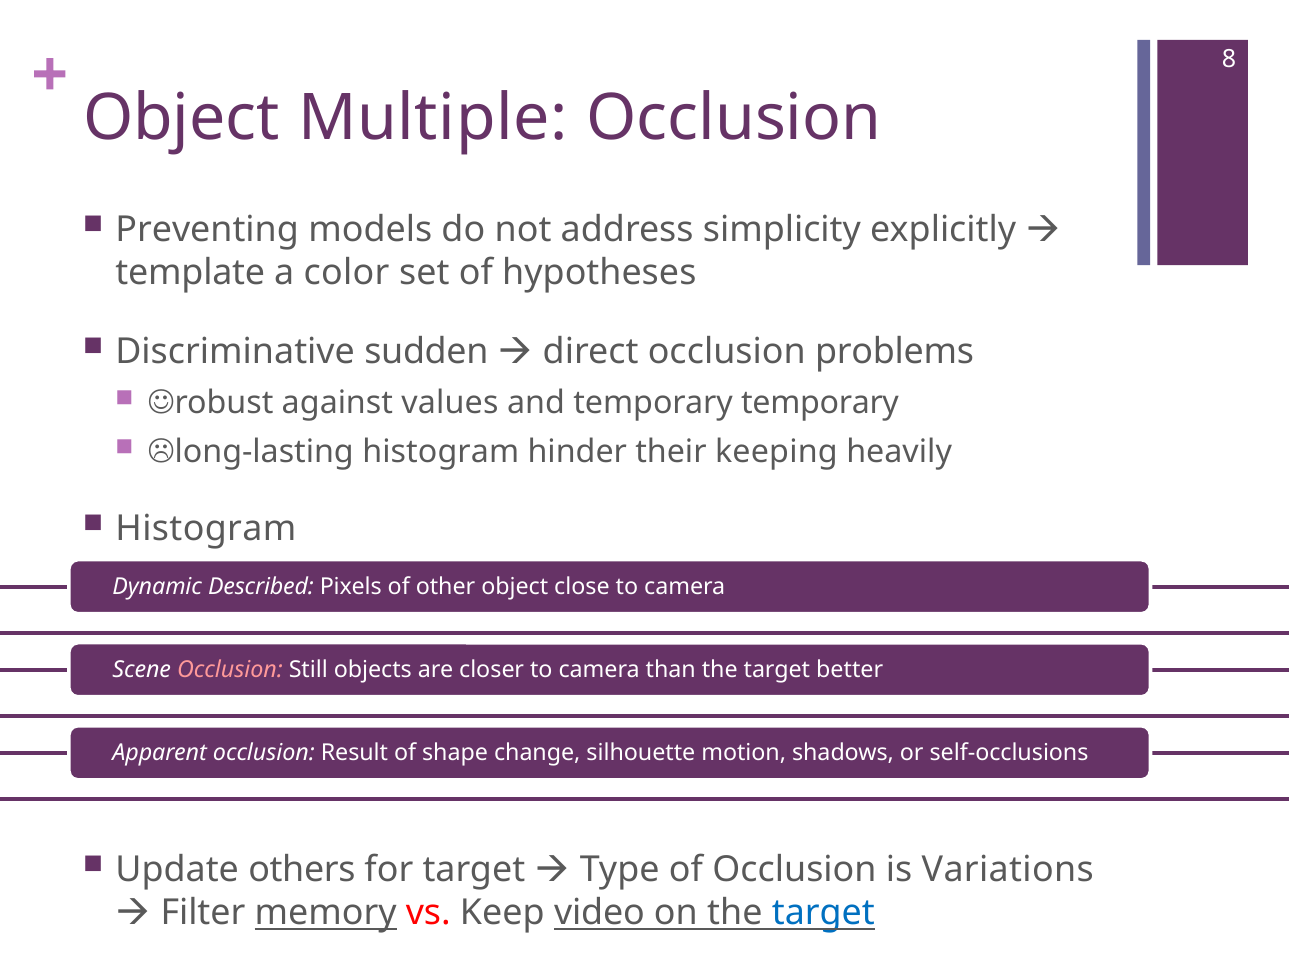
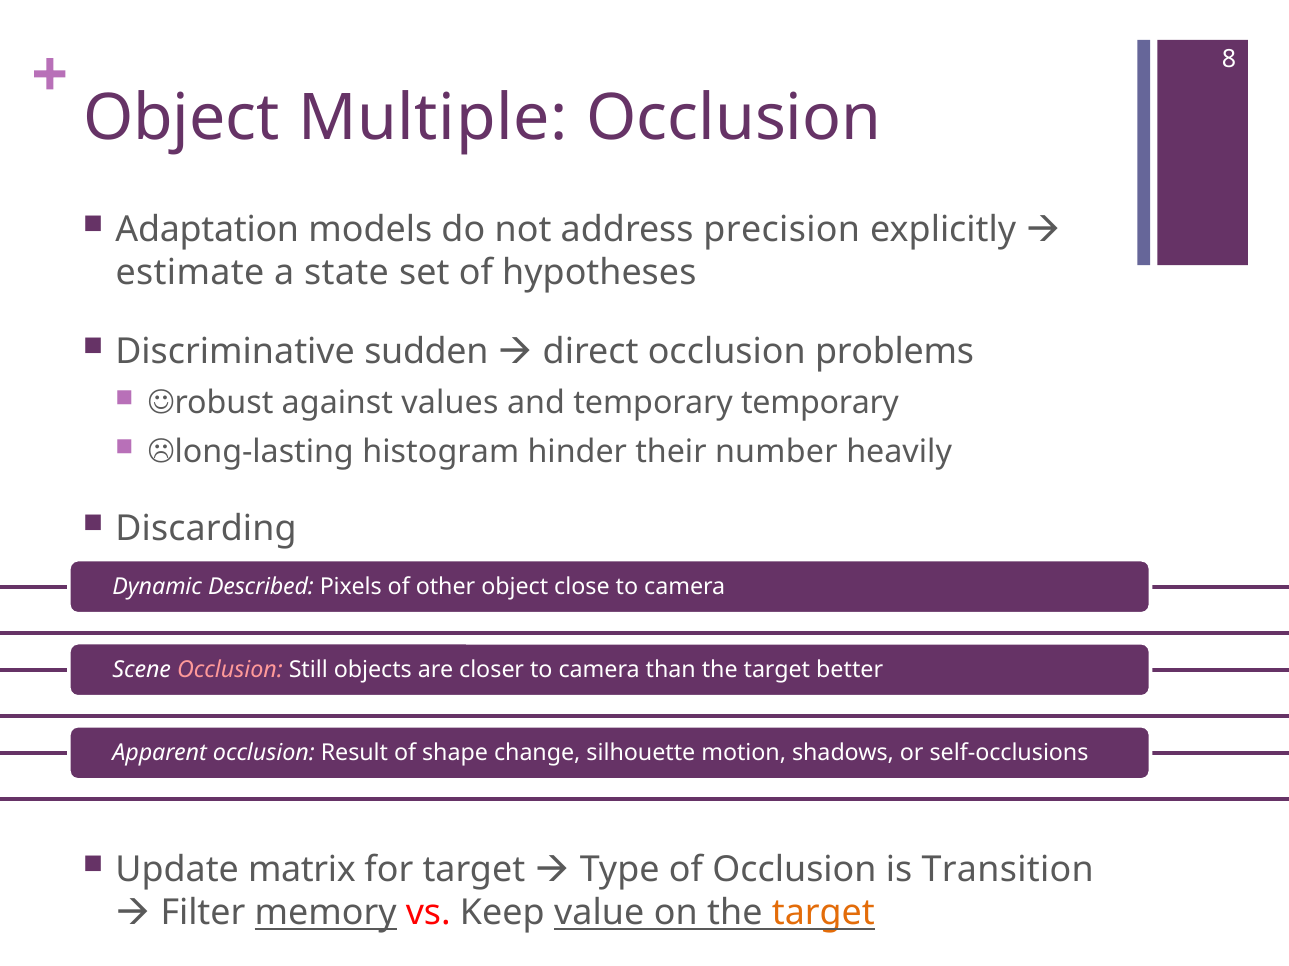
Preventing: Preventing -> Adaptation (207, 230)
simplicity: simplicity -> precision (782, 230)
template: template -> estimate (190, 273)
color: color -> state (346, 273)
keeping: keeping -> number (776, 452)
Histogram: Histogram -> Discarding (206, 529)
others: others -> matrix (302, 871)
Variations: Variations -> Transition (1008, 871)
video: video -> value (599, 914)
target colour: blue -> orange (823, 914)
